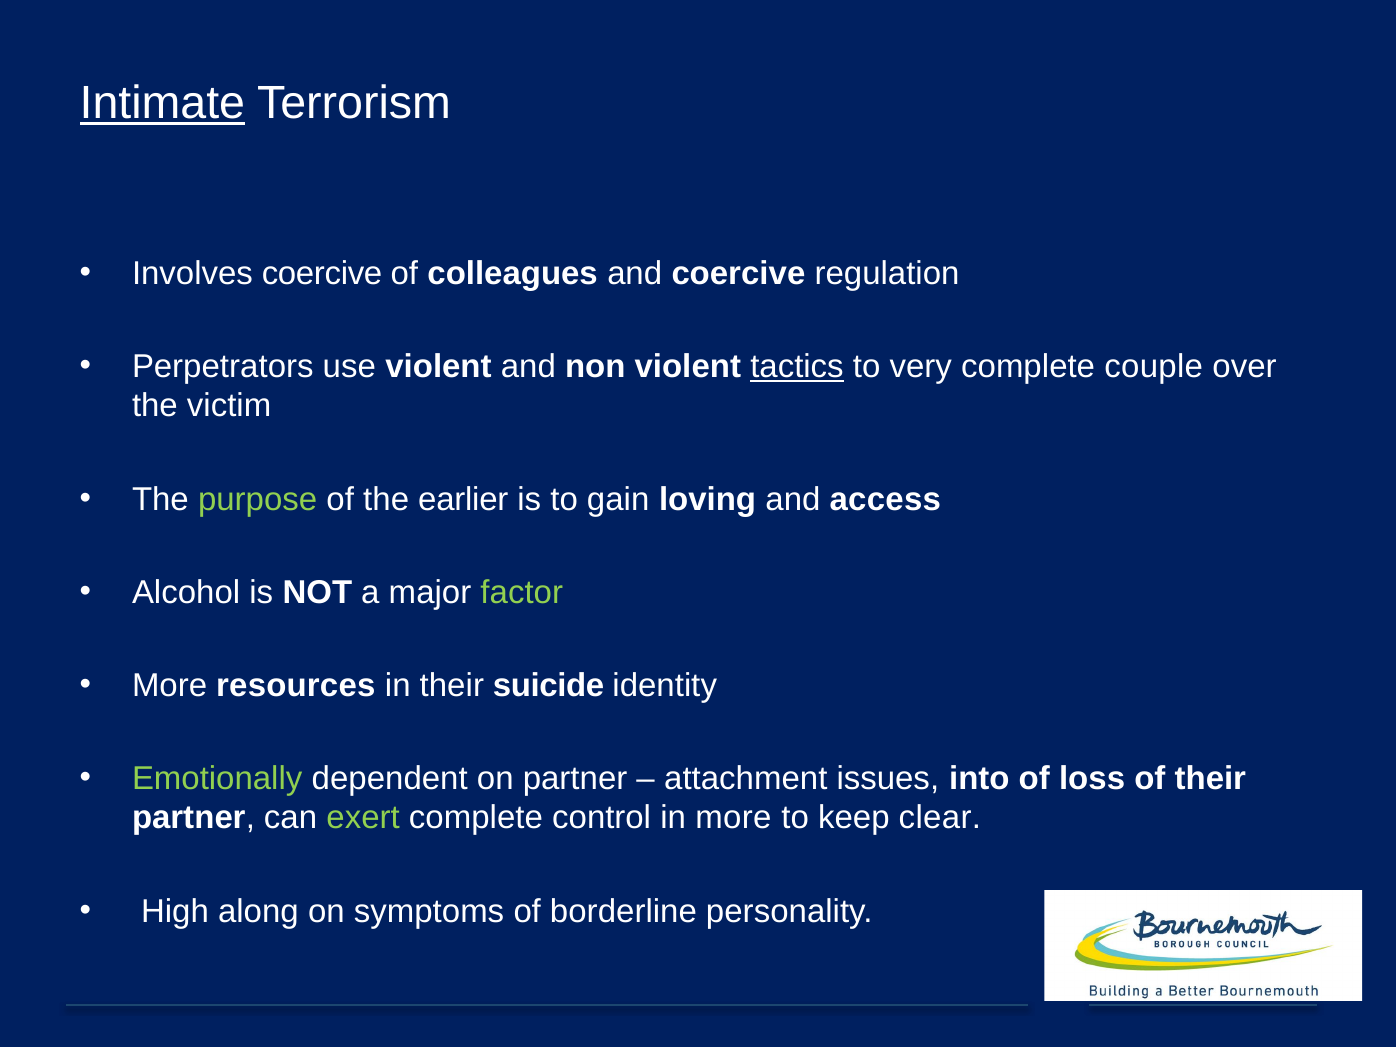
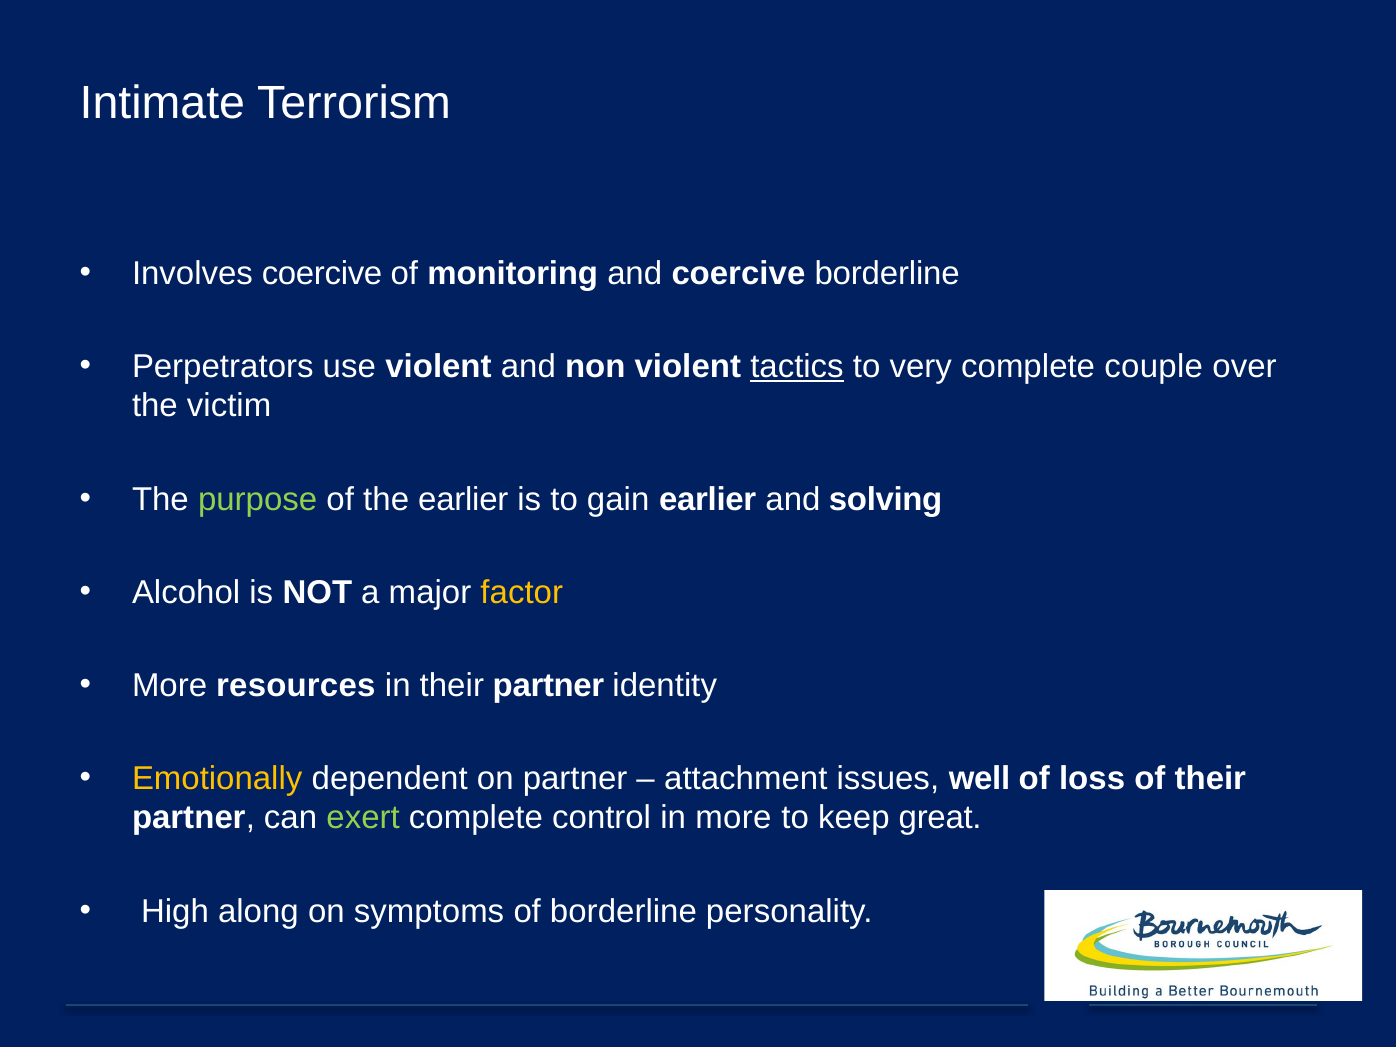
Intimate underline: present -> none (162, 103)
colleagues: colleagues -> monitoring (513, 273)
coercive regulation: regulation -> borderline (887, 273)
gain loving: loving -> earlier (708, 499)
access: access -> solving (886, 499)
factor colour: light green -> yellow (522, 592)
in their suicide: suicide -> partner (549, 685)
Emotionally colour: light green -> yellow (217, 778)
into: into -> well (980, 778)
clear: clear -> great (940, 818)
